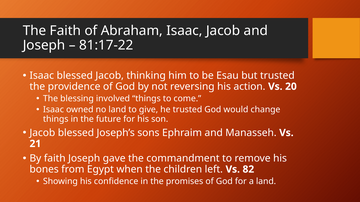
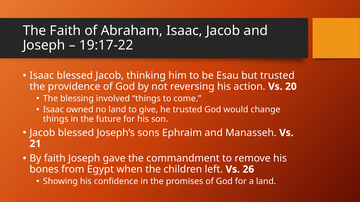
81:17-22: 81:17-22 -> 19:17-22 (106, 45)
82: 82 -> 26 (248, 170)
